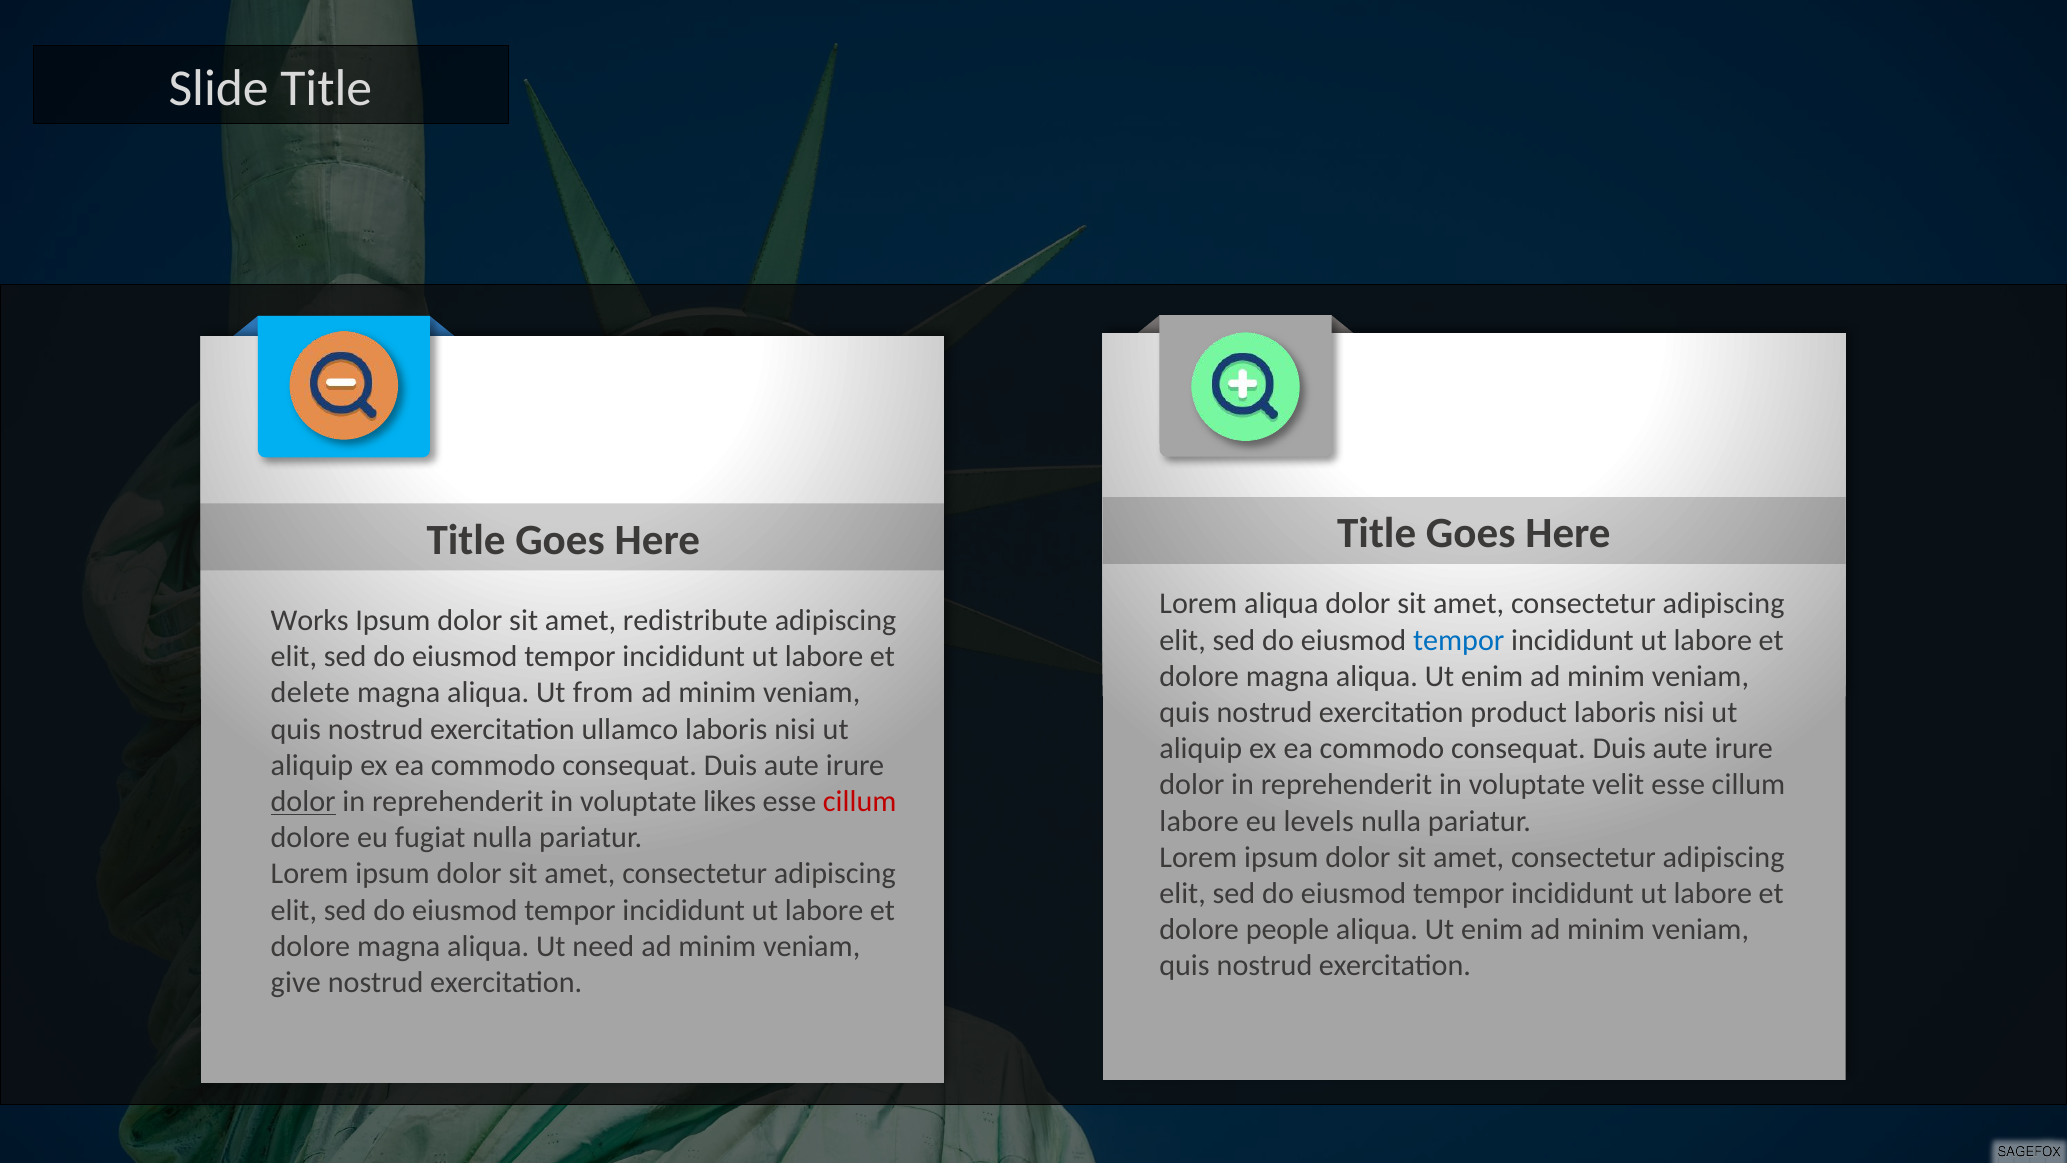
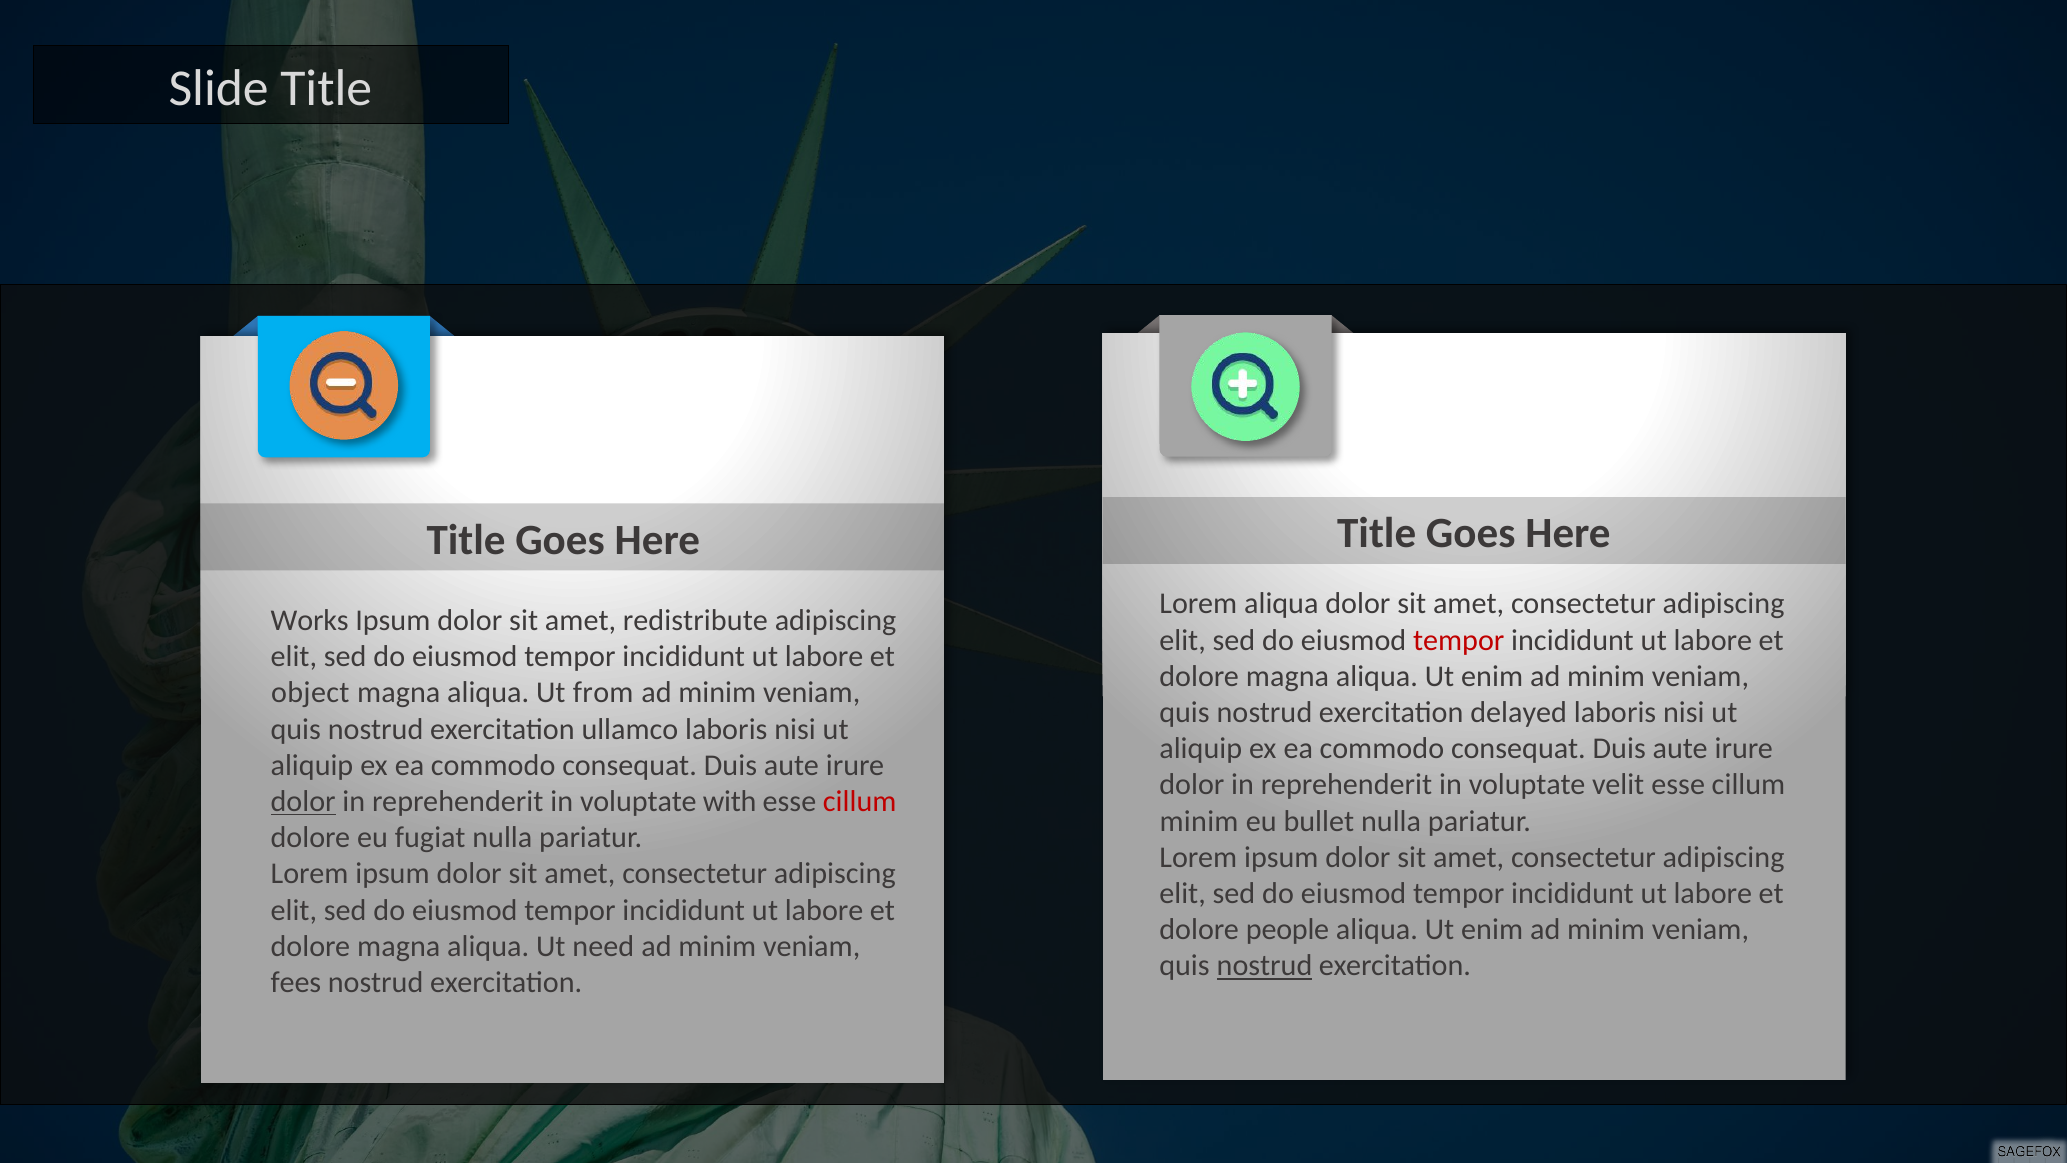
tempor colour: blue -> red (1459, 640)
delete: delete -> object (310, 693)
product: product -> delayed (1519, 712)
likes: likes -> with (730, 801)
labore: labore -> minim (1199, 821)
levels: levels -> bullet (1319, 821)
nostrud underline: none -> present (1265, 966)
give: give -> fees (296, 982)
